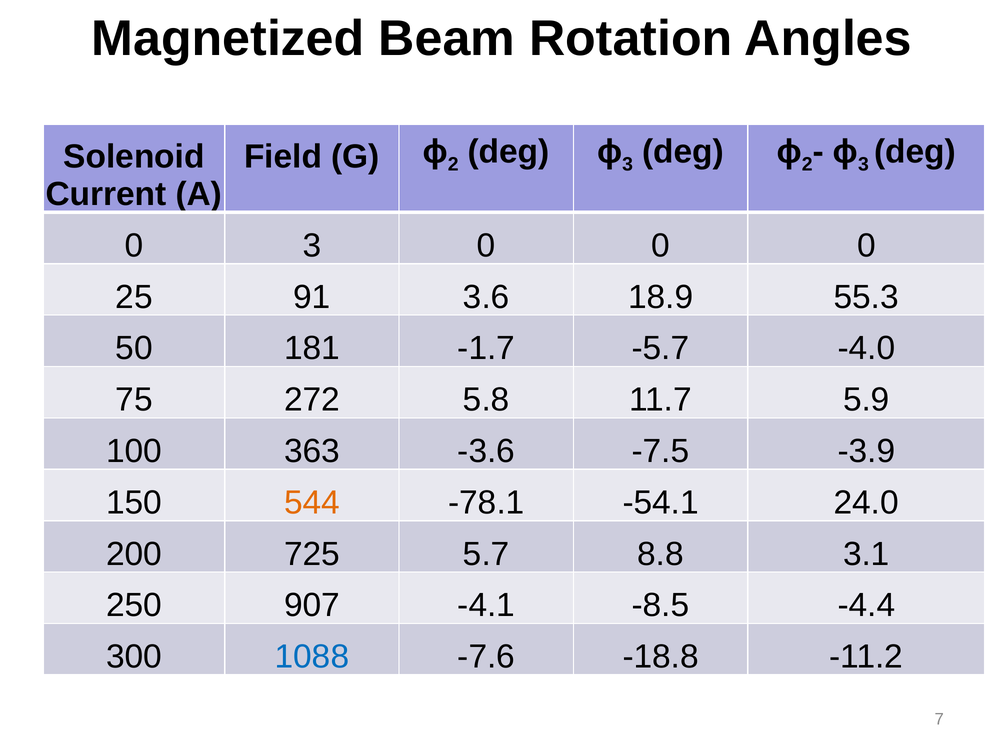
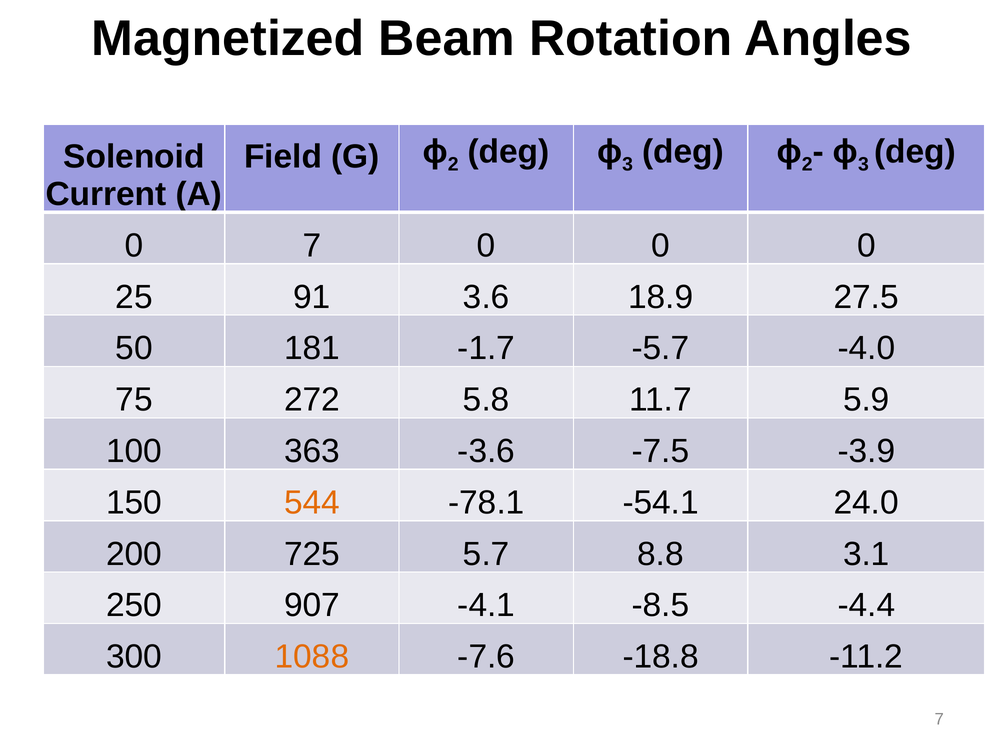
0 3: 3 -> 7 (312, 246)
55.3: 55.3 -> 27.5 (866, 297)
1088 colour: blue -> orange (312, 657)
